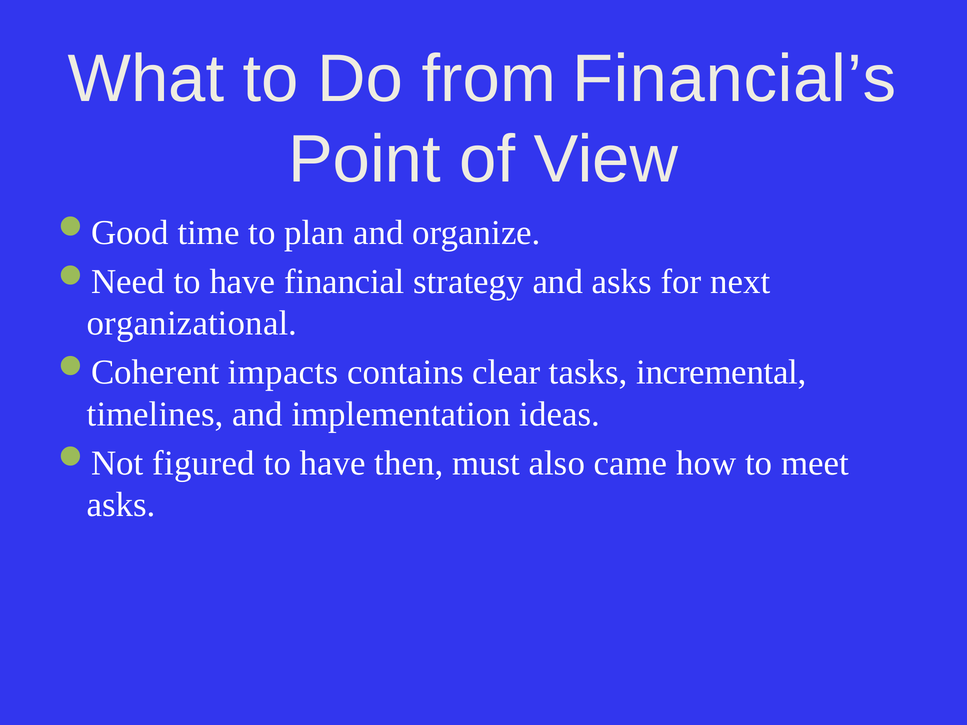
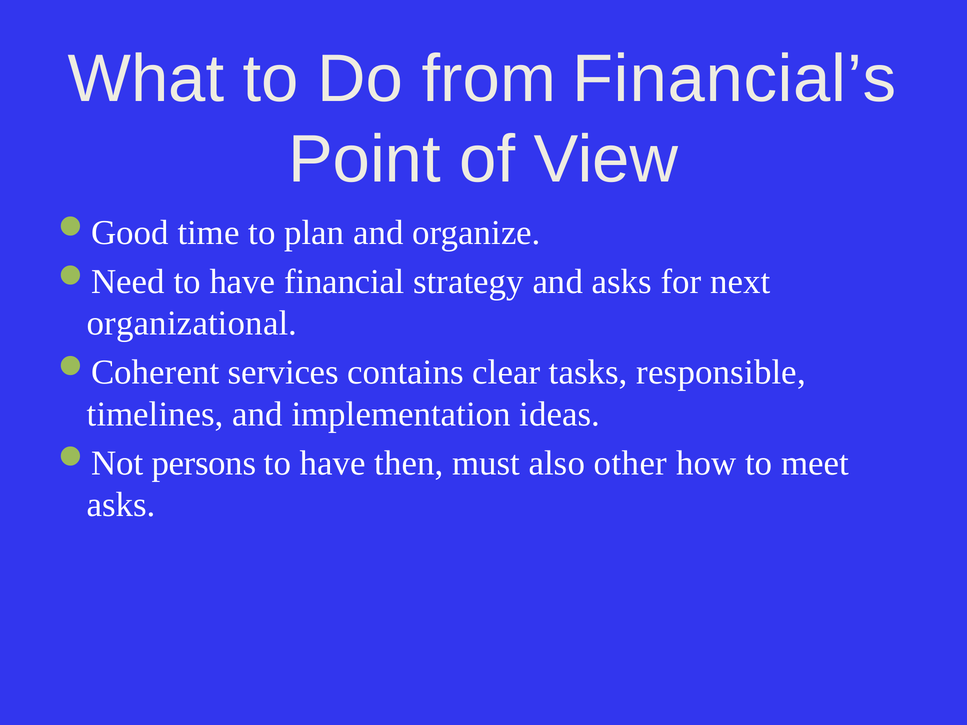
impacts: impacts -> services (283, 372)
incremental: incremental -> responsible (721, 372)
figured: figured -> persons (204, 463)
came: came -> other (630, 463)
